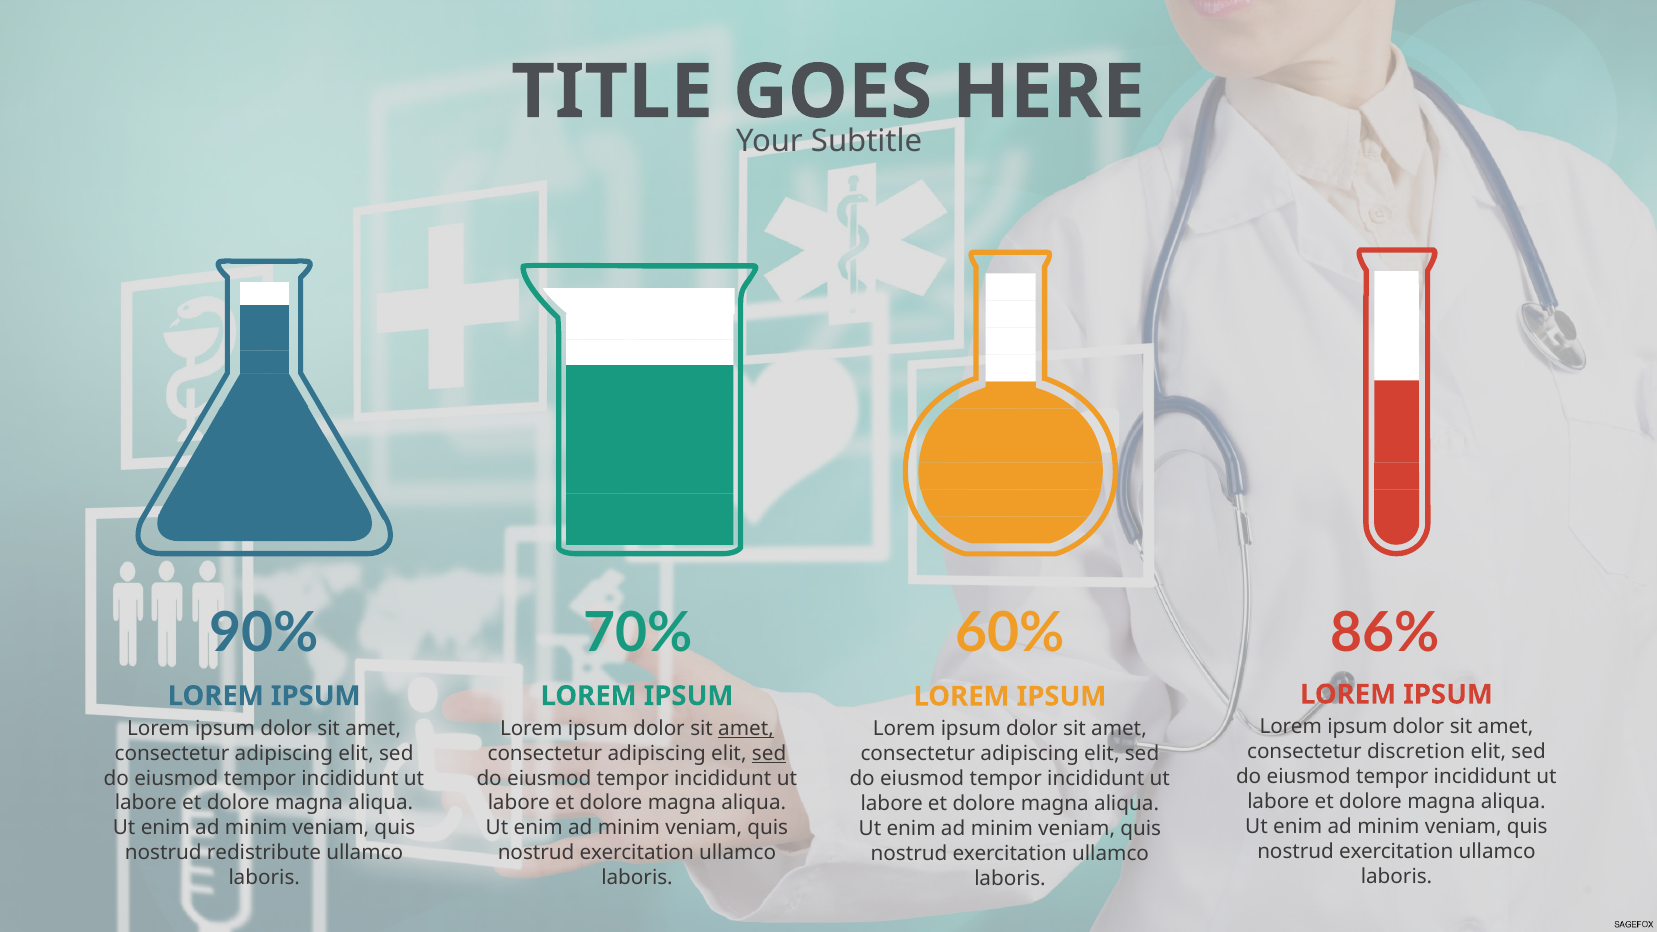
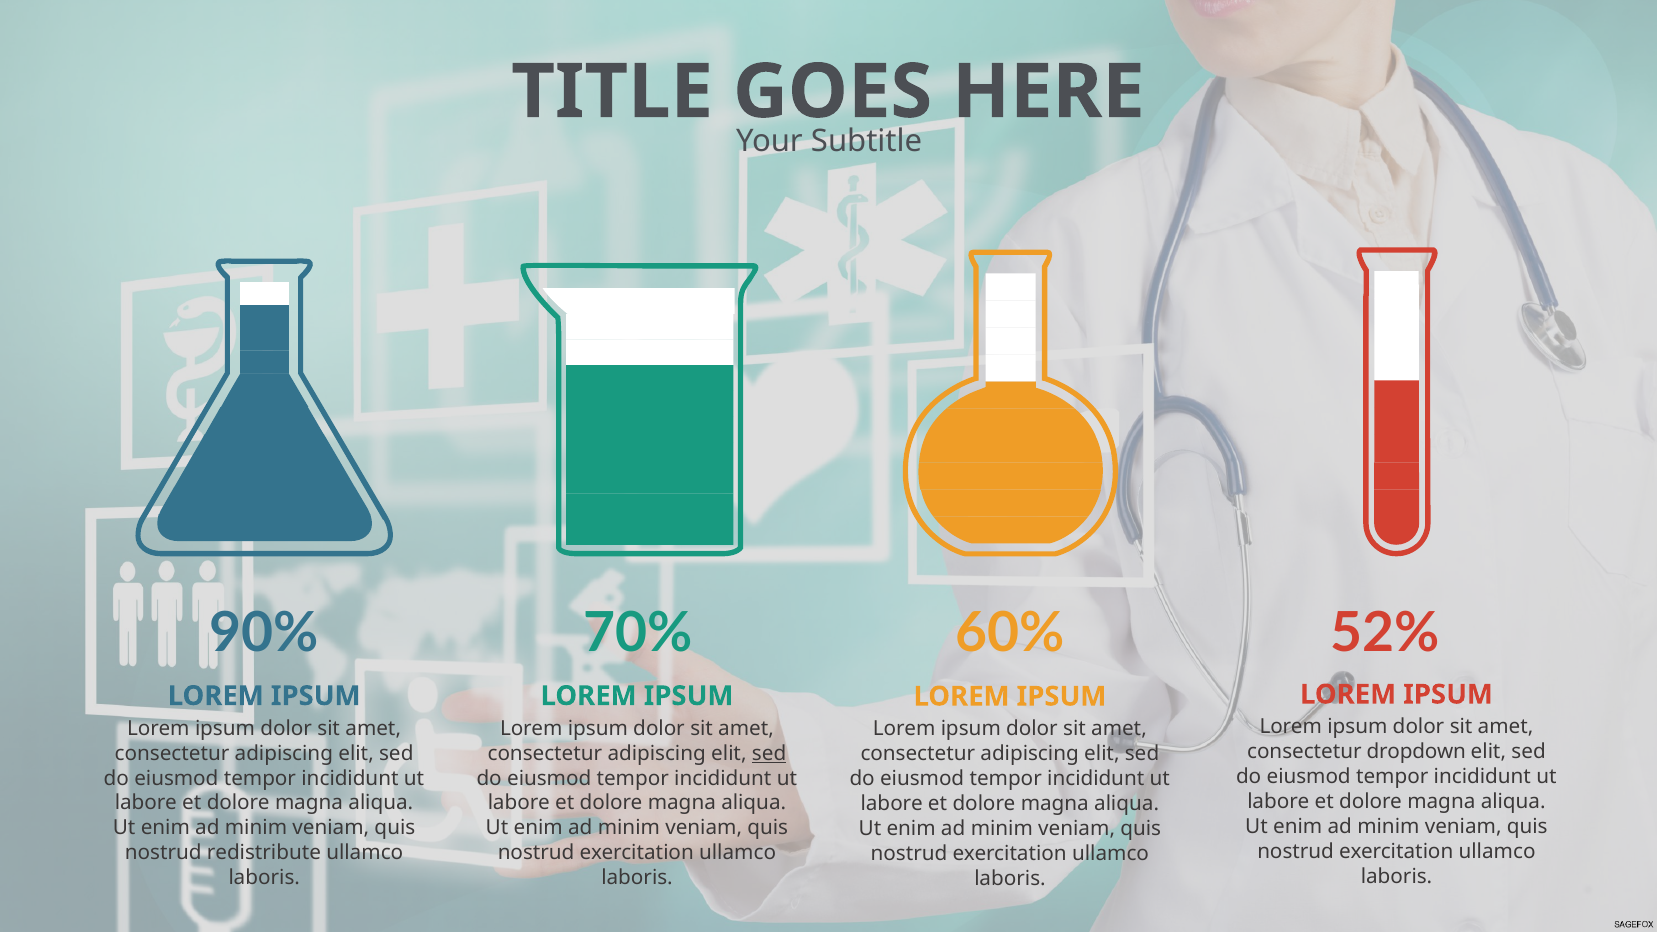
86%: 86% -> 52% (1385, 634)
amet underline: present -> none (746, 729)
discretion: discretion -> dropdown (1416, 752)
